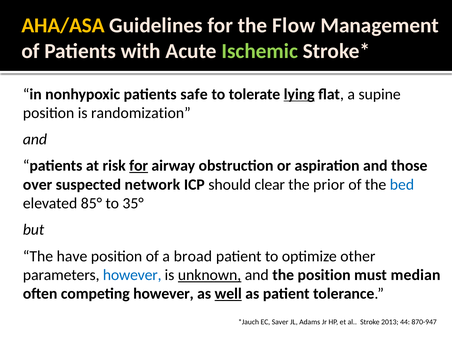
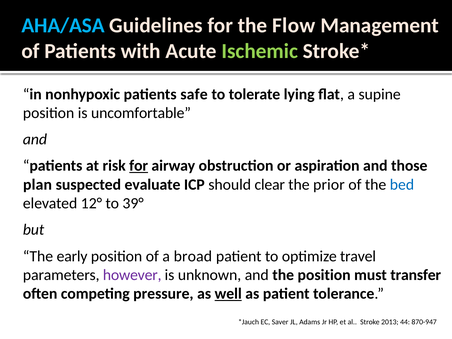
AHA/ASA colour: yellow -> light blue (63, 25)
lying underline: present -> none (299, 94)
randomization: randomization -> uncomfortable (141, 113)
over: over -> plan (37, 185)
network: network -> evaluate (152, 185)
85°: 85° -> 12° (91, 203)
35°: 35° -> 39° (133, 203)
have: have -> early (72, 256)
other: other -> travel (358, 256)
however colour: blue -> purple (132, 275)
unknown underline: present -> none (210, 275)
median: median -> transfer (416, 275)
competing however: however -> pressure (163, 294)
